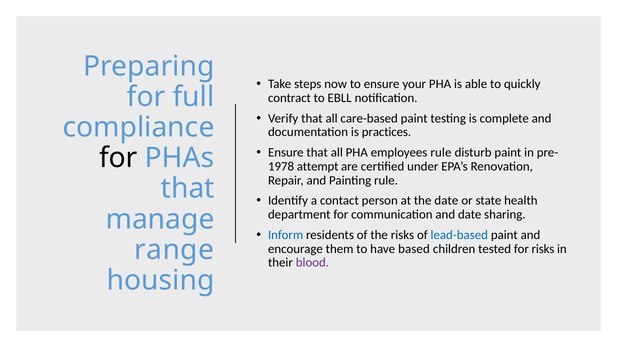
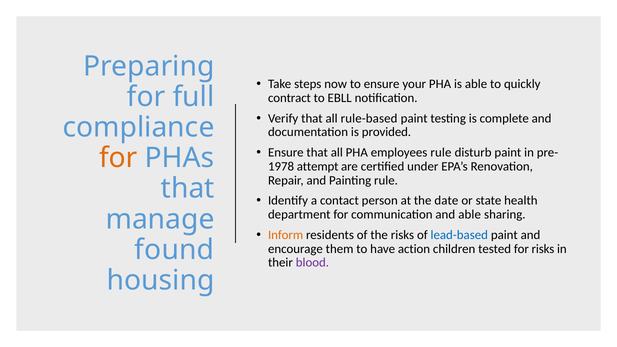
care-based: care-based -> rule-based (369, 118)
practices: practices -> provided (386, 132)
for colour: black -> orange (118, 158)
and date: date -> able (470, 215)
Inform colour: blue -> orange (286, 235)
range: range -> found (174, 250)
based: based -> action (414, 249)
